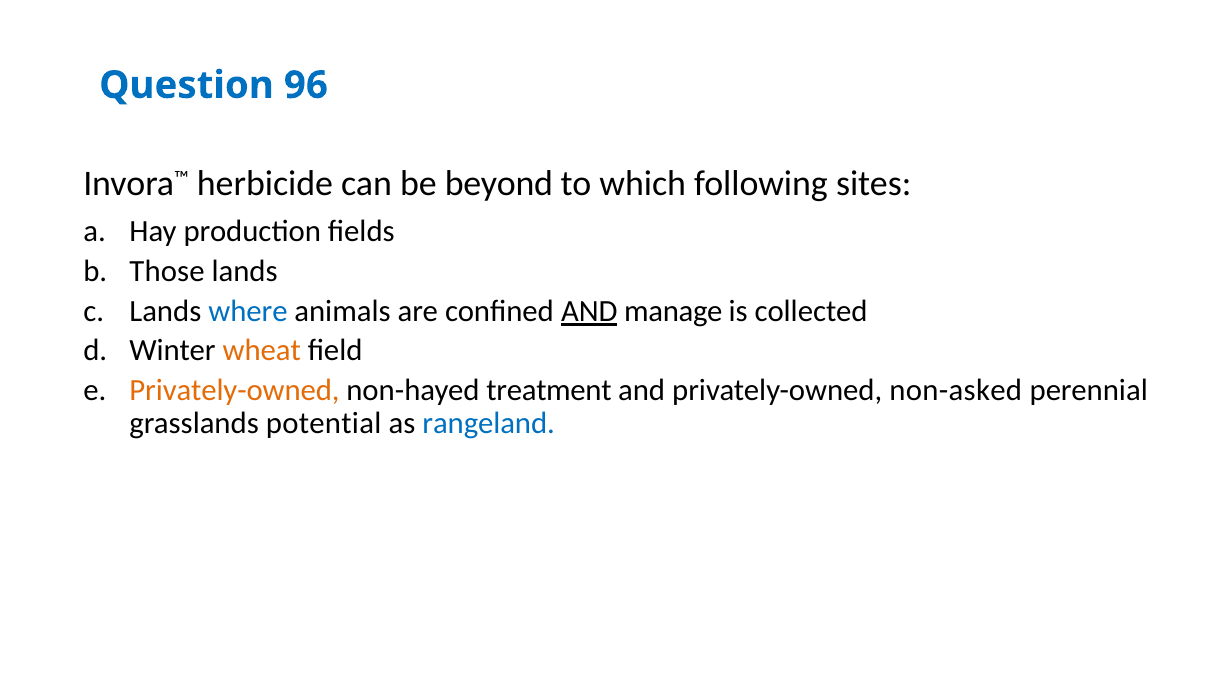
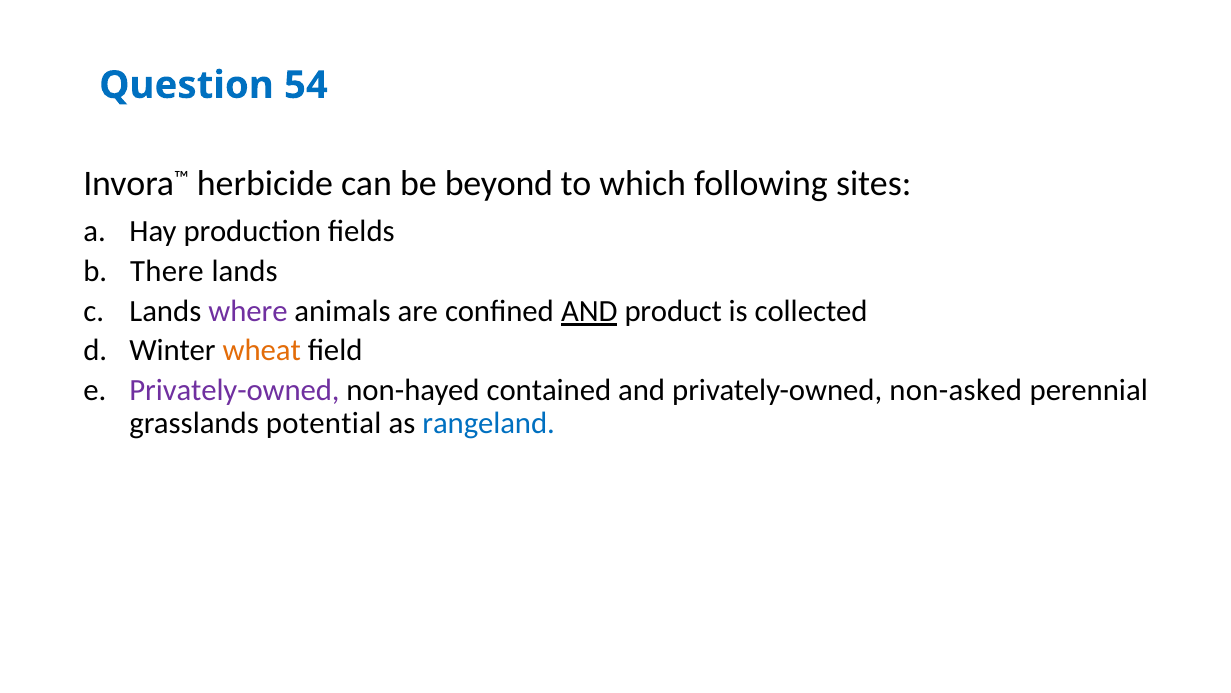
96: 96 -> 54 (306, 85)
Those: Those -> There (167, 271)
where colour: blue -> purple (248, 311)
manage: manage -> product (673, 311)
Privately-owned colour: orange -> purple (234, 390)
treatment: treatment -> contained (549, 390)
